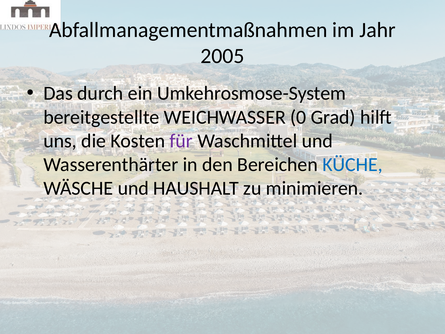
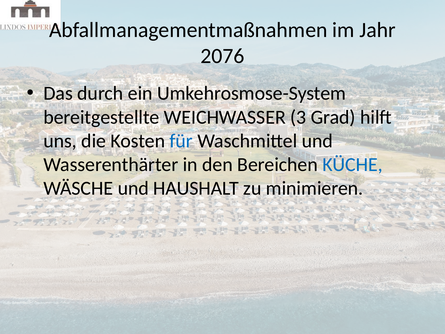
2005: 2005 -> 2076 (222, 56)
0: 0 -> 3 (298, 117)
für colour: purple -> blue (181, 141)
